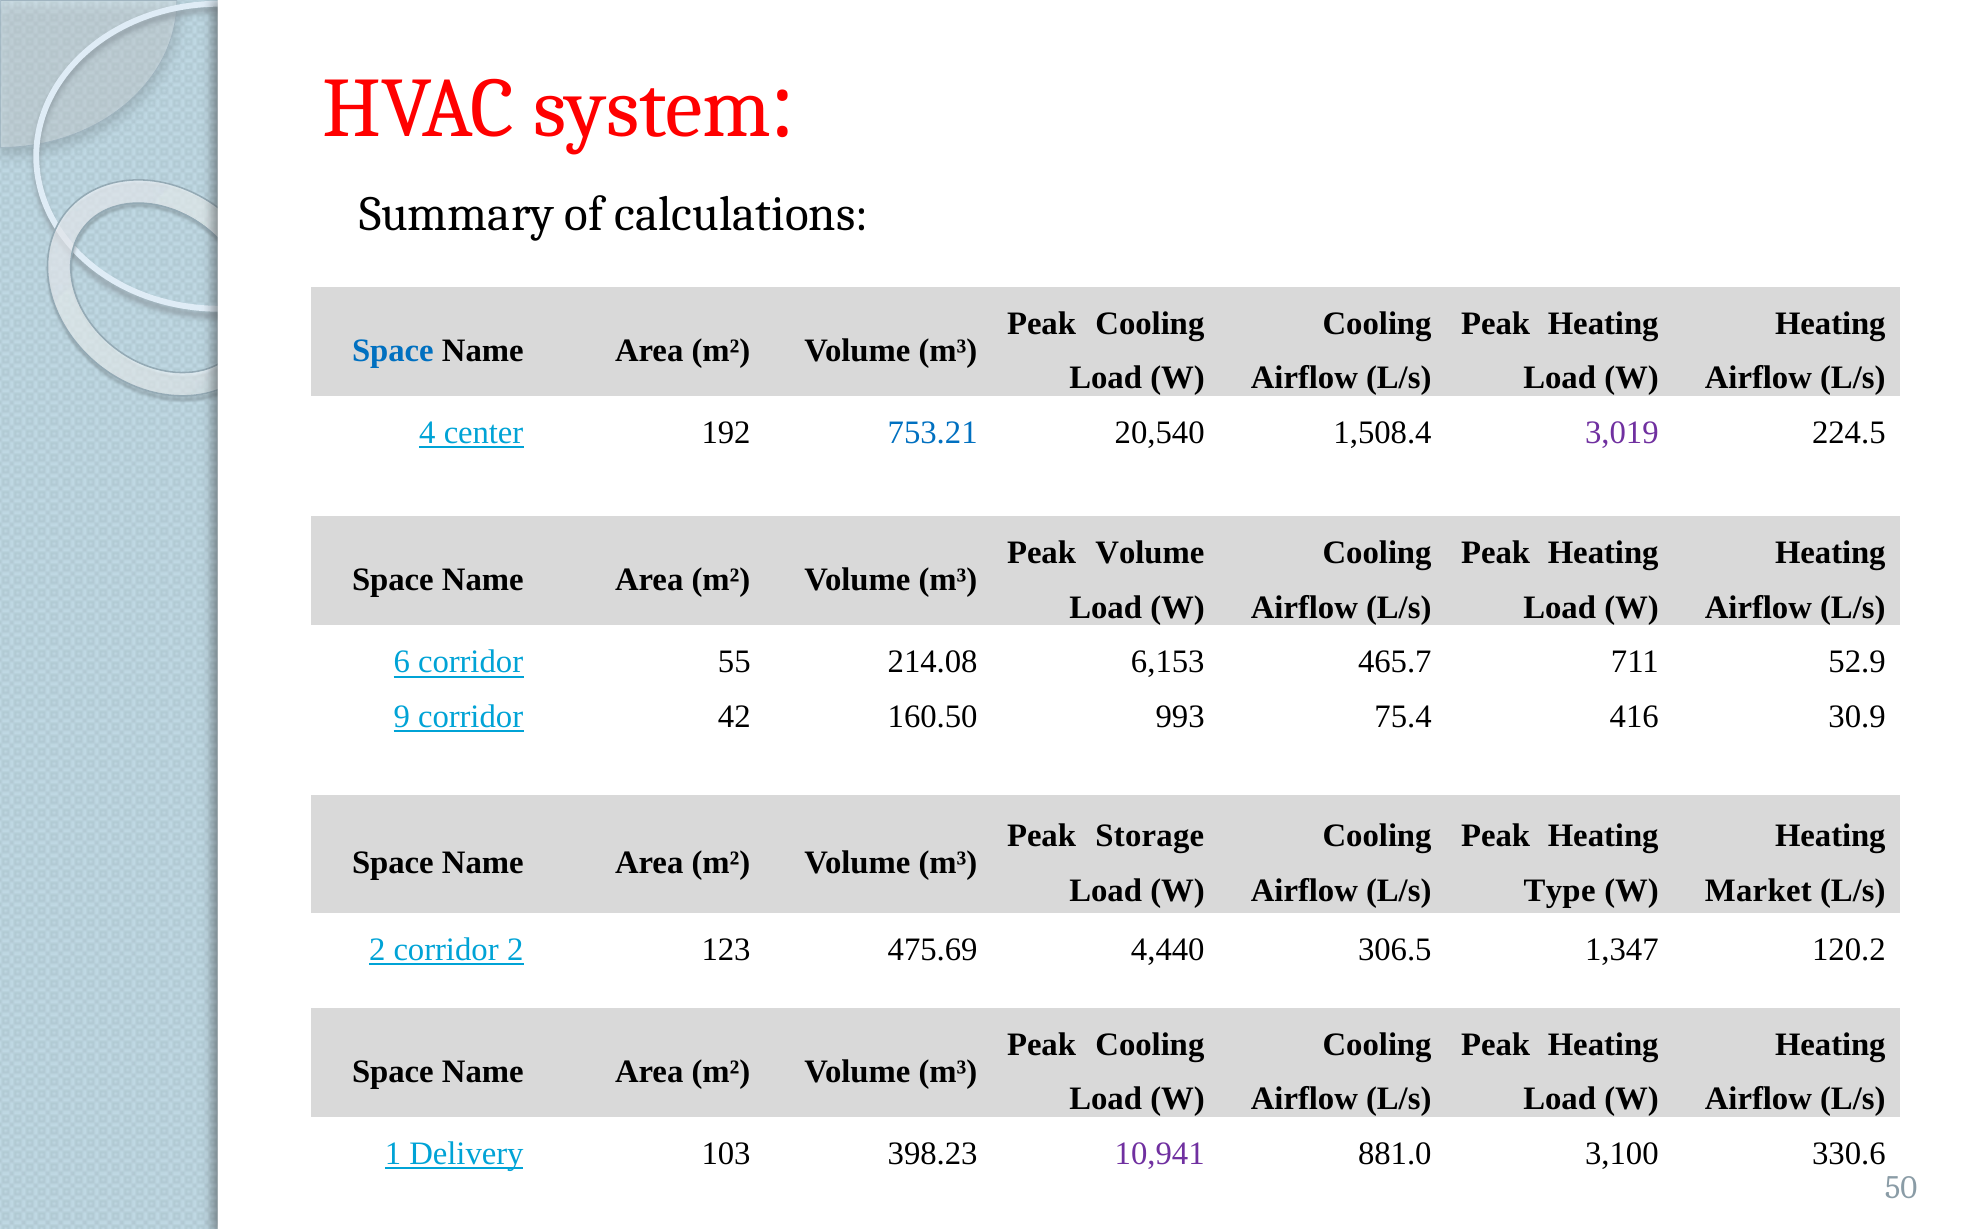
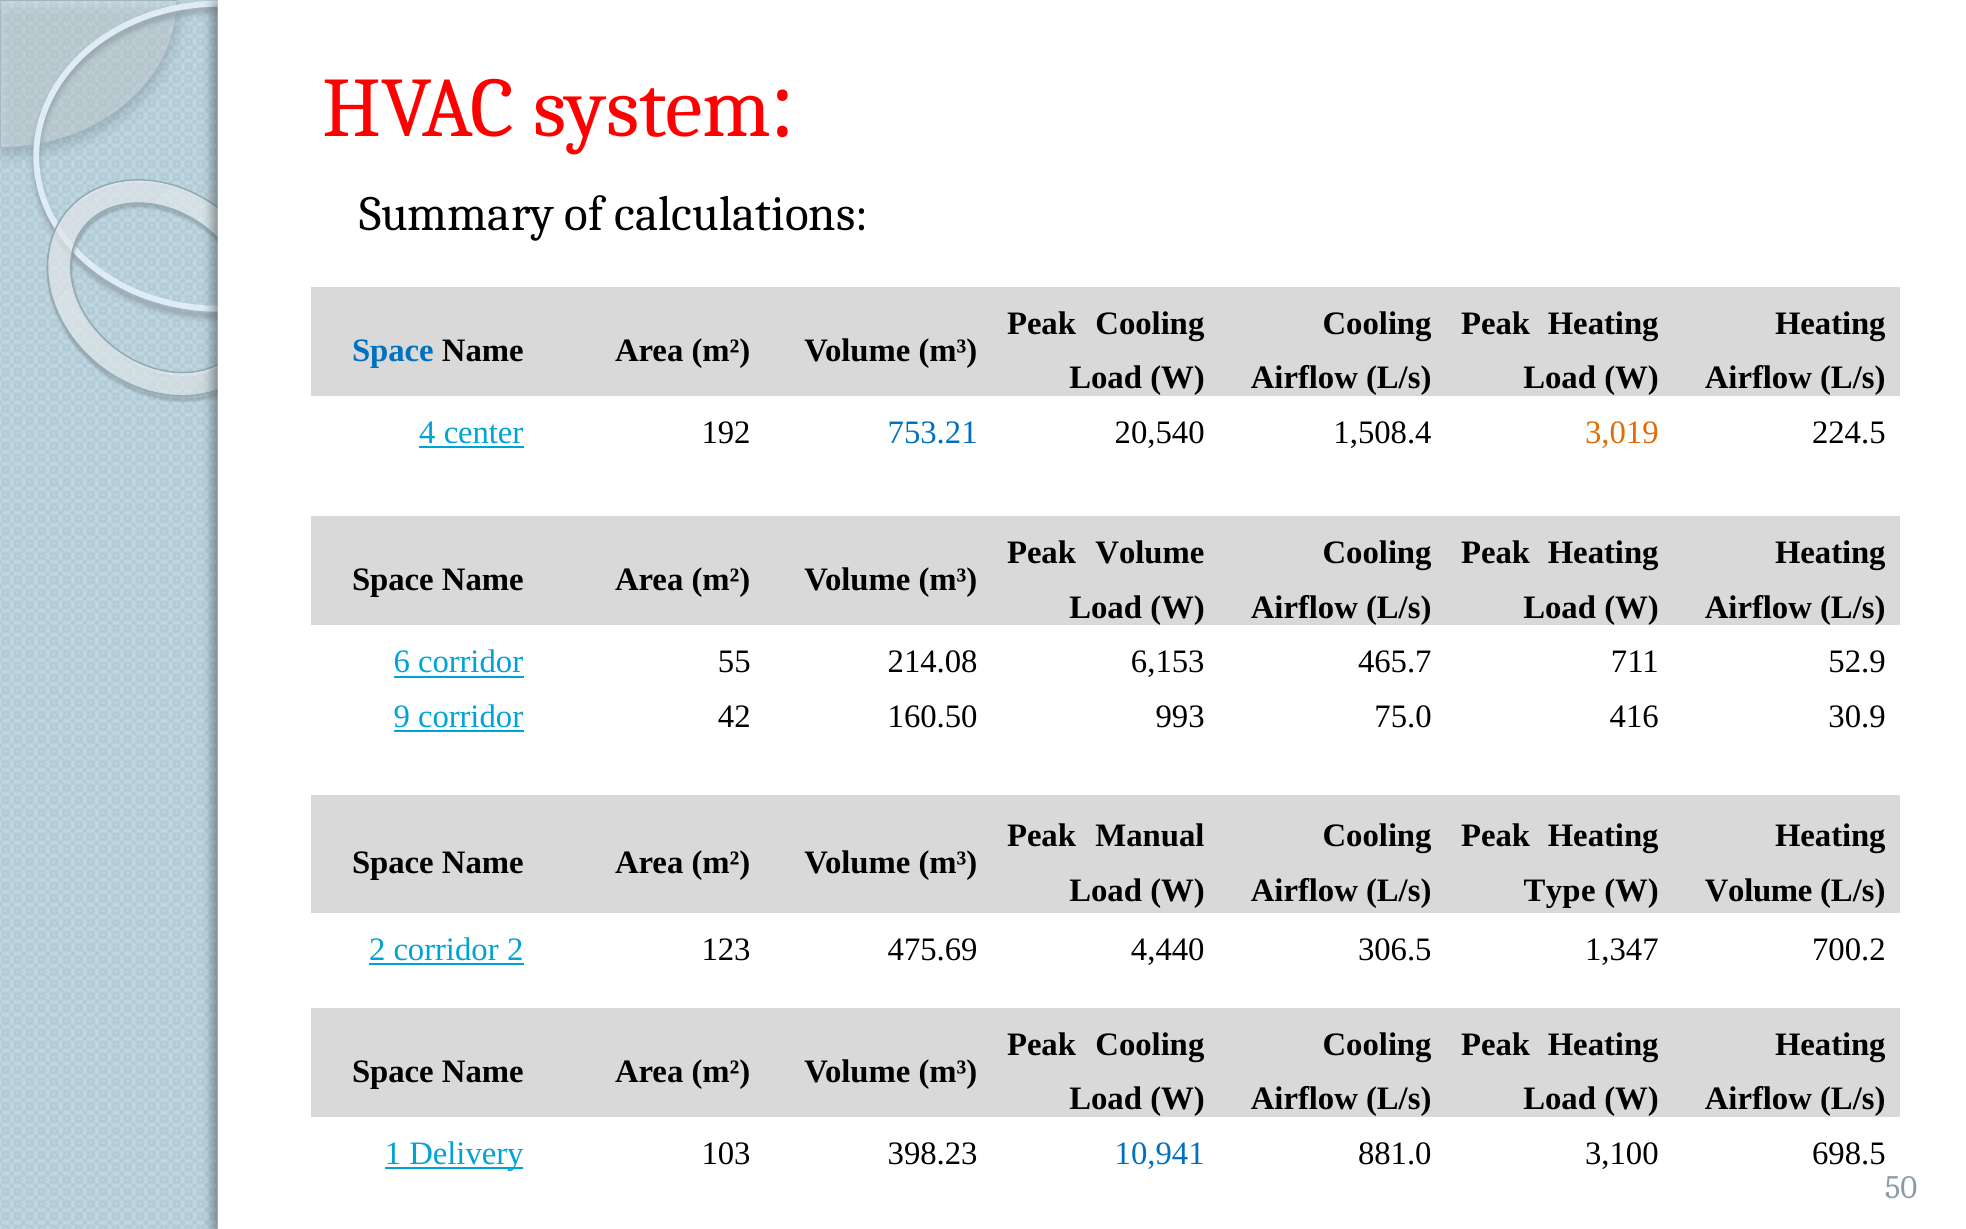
3,019 colour: purple -> orange (1622, 432)
75.4: 75.4 -> 75.0 (1403, 717)
Storage: Storage -> Manual (1150, 836)
Market: Market -> Volume (1759, 890)
120.2: 120.2 -> 700.2 (1849, 949)
10,941 colour: purple -> blue (1160, 1153)
330.6: 330.6 -> 698.5 (1849, 1153)
